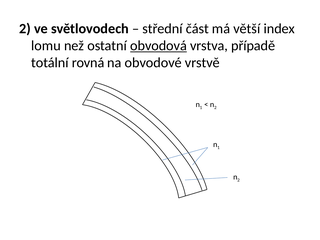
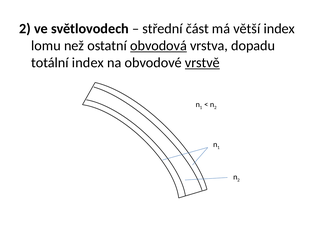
případě: případě -> dopadu (253, 46)
totální rovná: rovná -> index (88, 63)
vrstvě underline: none -> present (202, 63)
